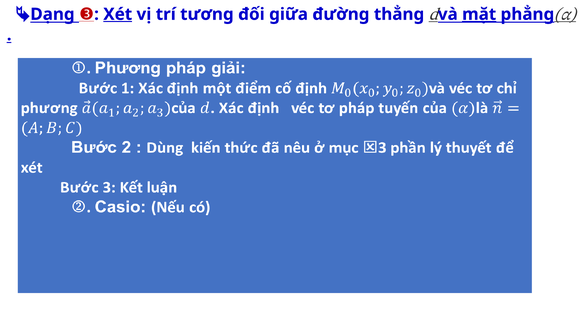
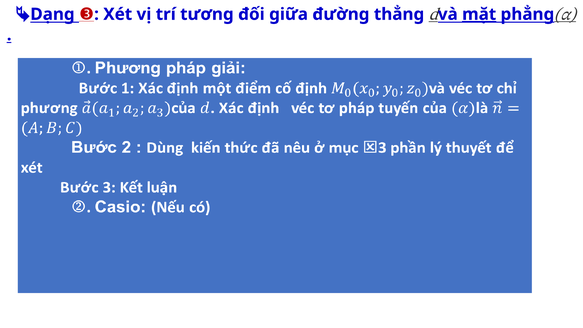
Xét underline: present -> none (118, 14)
